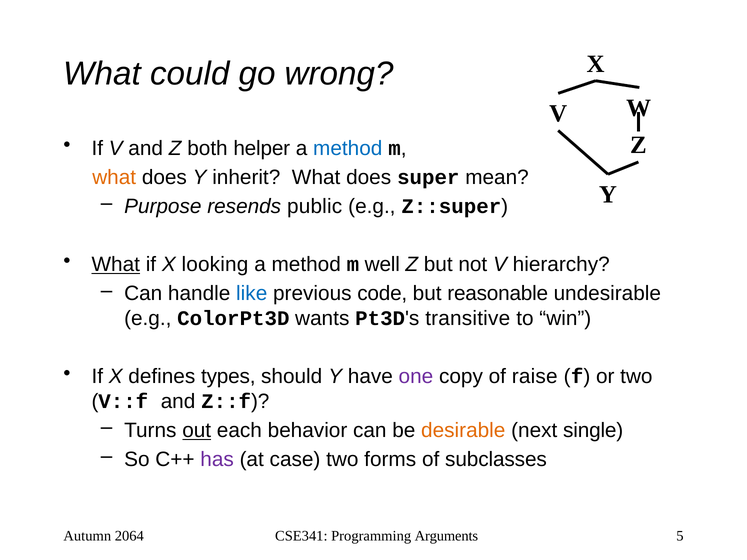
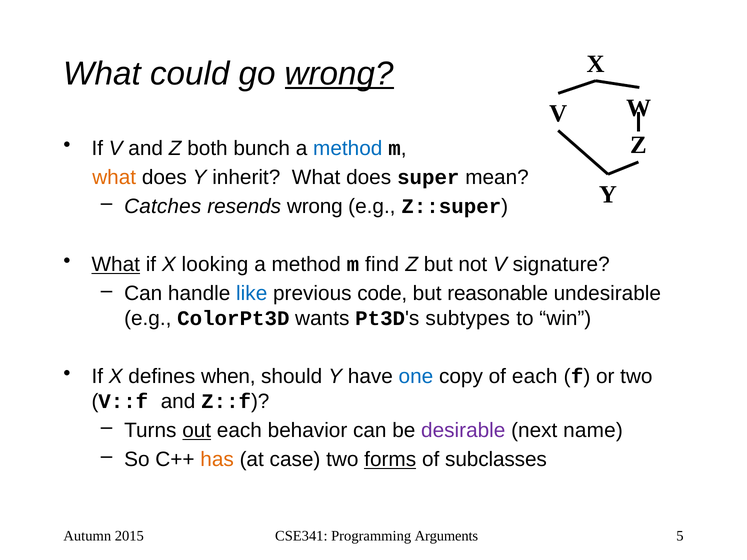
wrong underline: none -> present (339, 74)
helper: helper -> bunch (262, 148)
Purpose: Purpose -> Catches (163, 206)
resends public: public -> wrong (315, 206)
well: well -> find (382, 265)
hierarchy: hierarchy -> signature (561, 265)
transitive: transitive -> subtypes (468, 319)
types: types -> when (228, 377)
one colour: purple -> blue (416, 377)
of raise: raise -> each (535, 377)
desirable colour: orange -> purple (463, 431)
single: single -> name (593, 431)
has colour: purple -> orange (217, 460)
forms underline: none -> present (390, 460)
2064: 2064 -> 2015 (129, 536)
